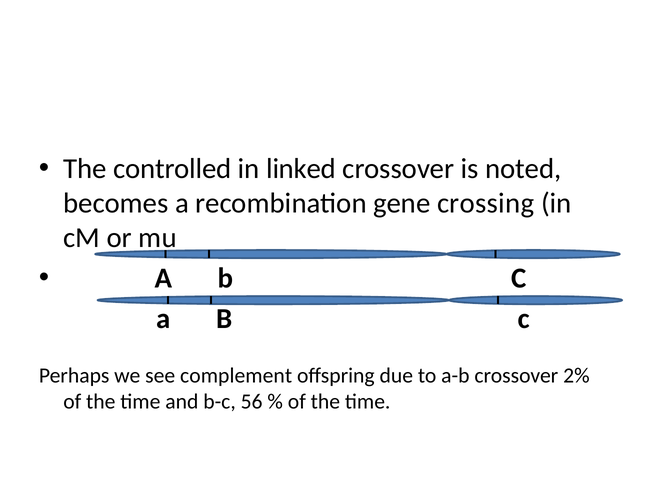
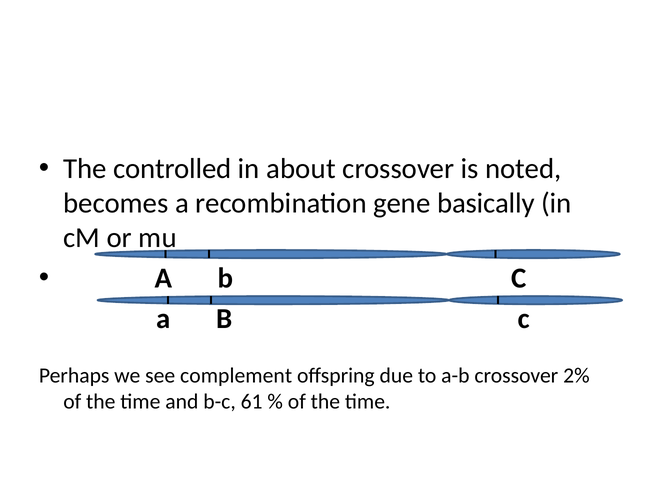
linked: linked -> about (301, 169)
crossing: crossing -> basically (486, 203)
56: 56 -> 61 (252, 401)
